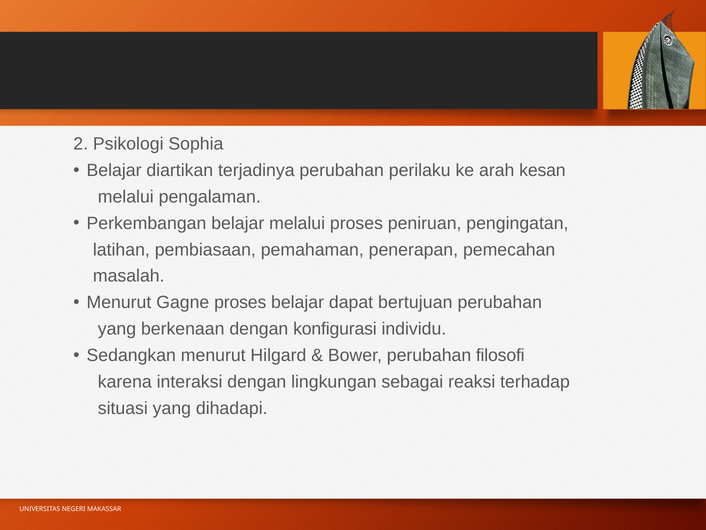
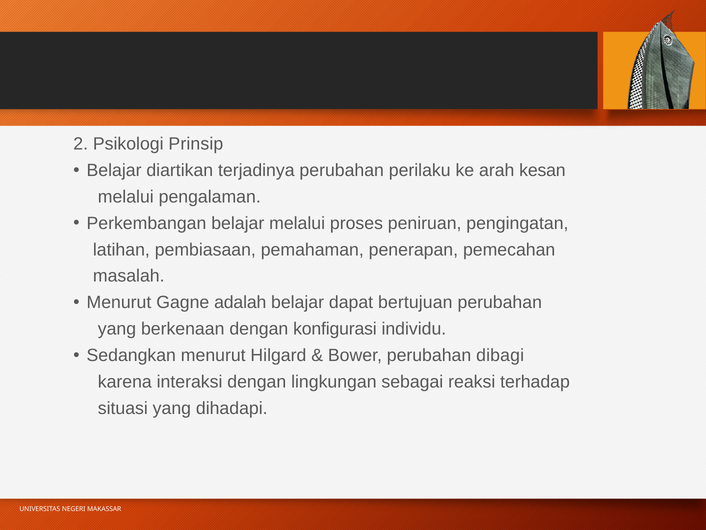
Sophia: Sophia -> Prinsip (196, 144)
Gagne proses: proses -> adalah (240, 302)
filosofi: filosofi -> dibagi (500, 355)
